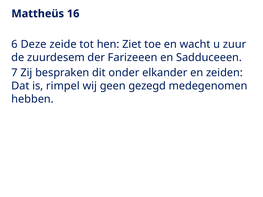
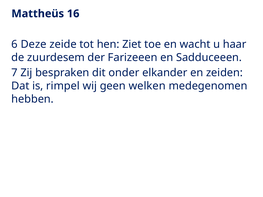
zuur: zuur -> haar (235, 44)
gezegd: gezegd -> welken (147, 86)
